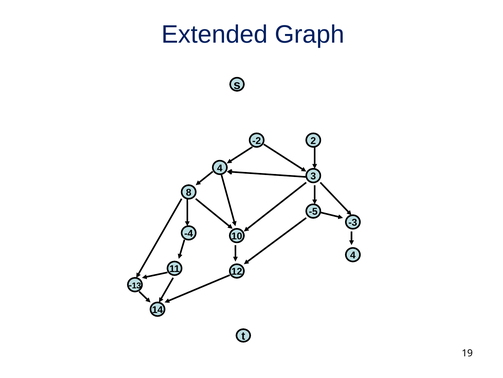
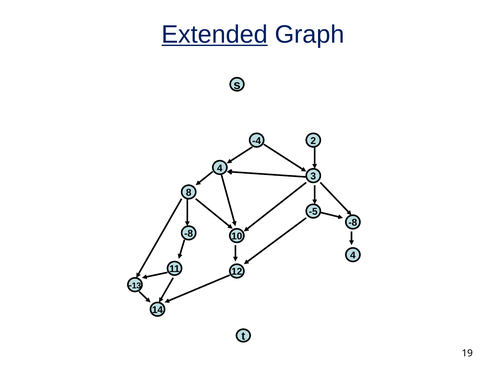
Extended underline: none -> present (215, 34)
-2: -2 -> -4 (257, 141)
-3: -3 -> -8 (353, 222)
-4: -4 -> -8 (189, 233)
